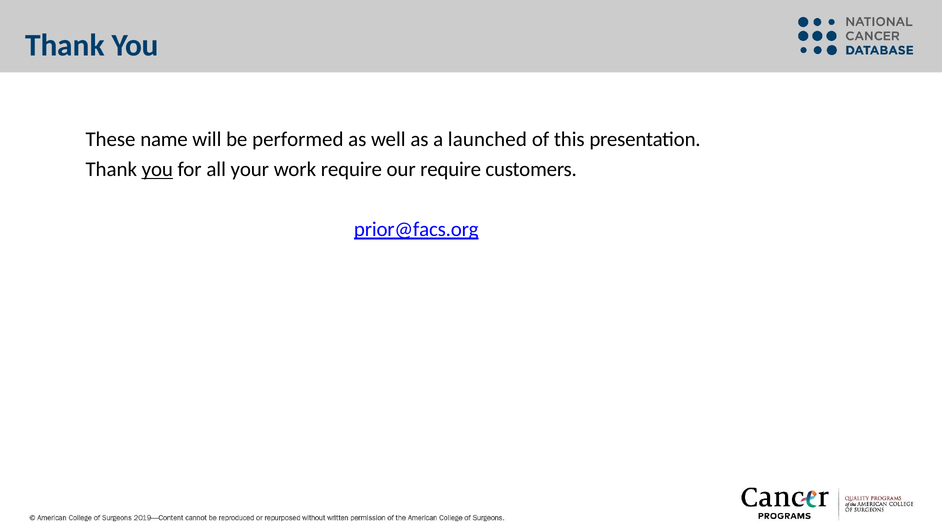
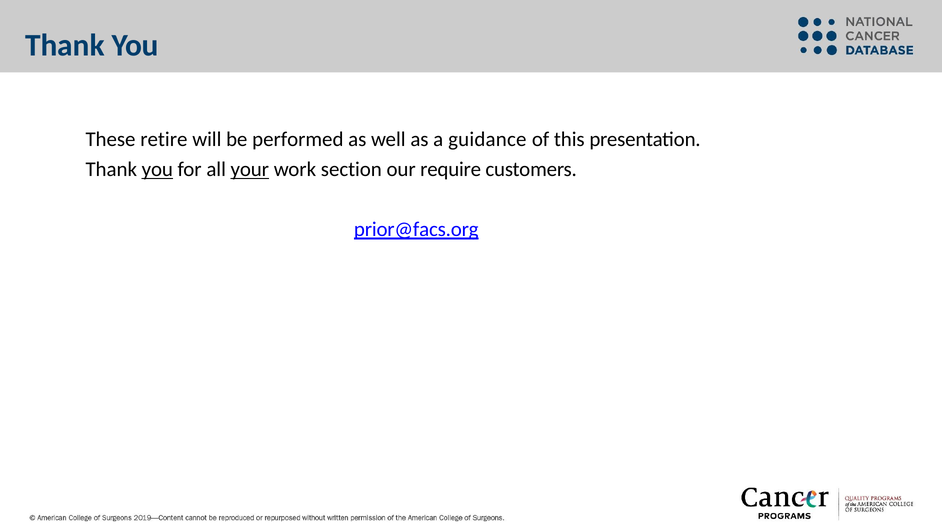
name: name -> retire (164, 139)
launched: launched -> guidance (487, 139)
your underline: none -> present (250, 169)
work require: require -> section (351, 169)
